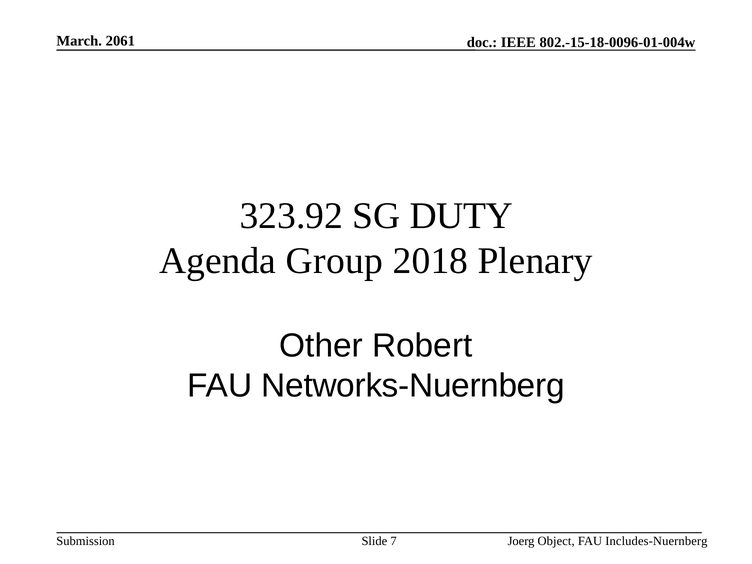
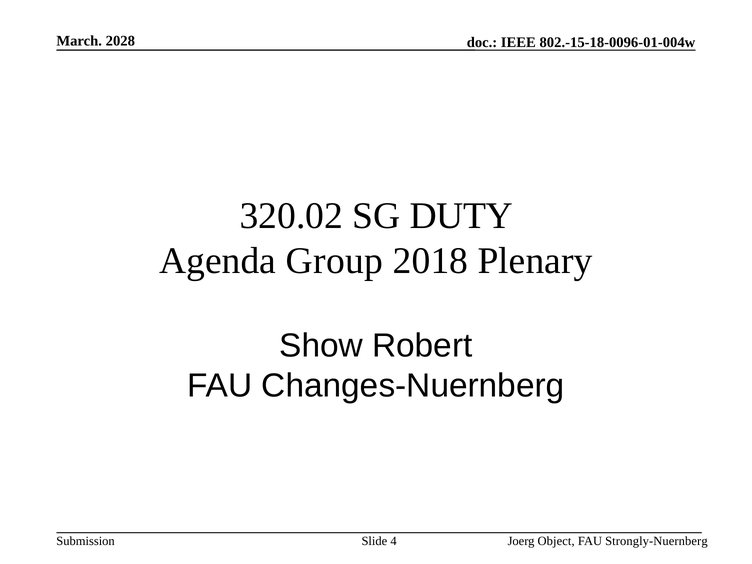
2061: 2061 -> 2028 (120, 41)
323.92: 323.92 -> 320.02 (291, 216)
Other: Other -> Show (321, 346)
Networks-Nuernberg: Networks-Nuernberg -> Changes-Nuernberg (413, 386)
7: 7 -> 4 (394, 541)
Includes-Nuernberg: Includes-Nuernberg -> Strongly-Nuernberg (656, 541)
